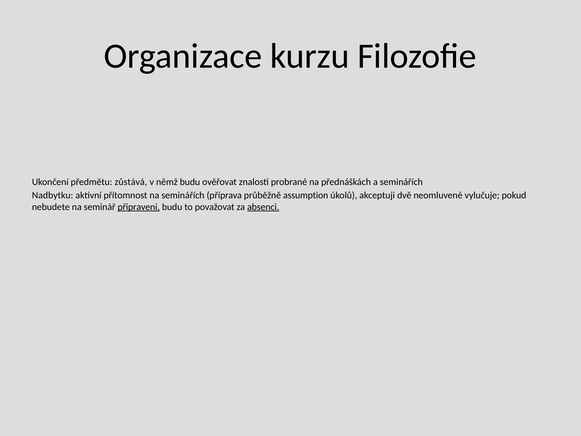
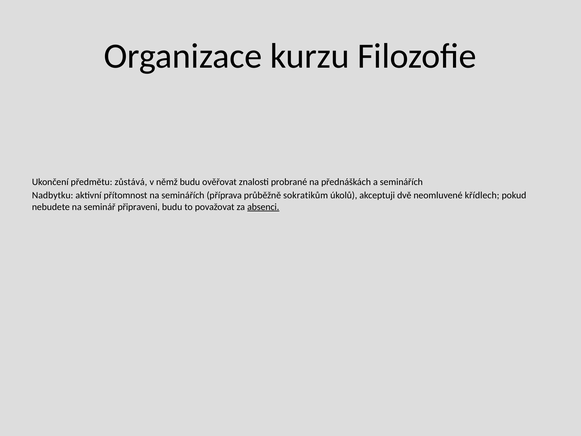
assumption: assumption -> sokratikům (306, 195)
vylučuje: vylučuje -> křídlech (482, 195)
připraveni underline: present -> none (139, 207)
